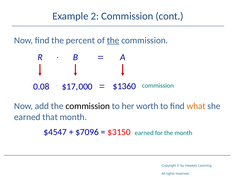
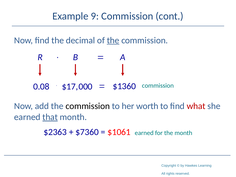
2: 2 -> 9 (95, 16)
percent: percent -> decimal (81, 40)
what colour: orange -> red (196, 106)
that underline: none -> present (50, 117)
$4547: $4547 -> $2363 (55, 132)
$7096: $7096 -> $7360 (87, 132)
$3150: $3150 -> $1061 (119, 132)
